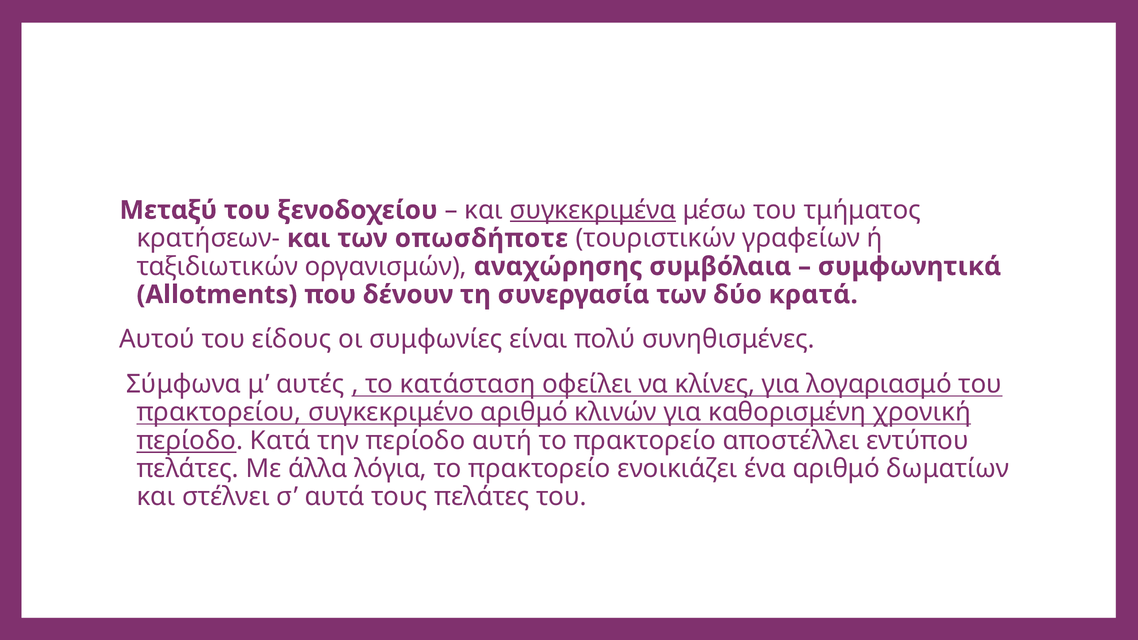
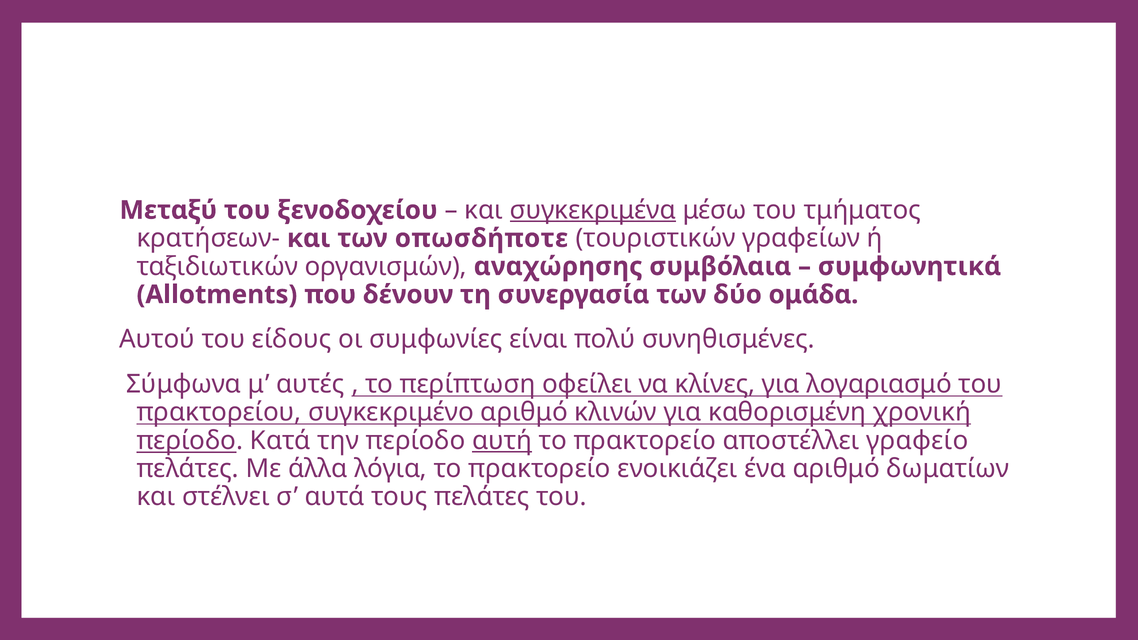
κρατά: κρατά -> ομάδα (813, 295)
κατάσταση: κατάσταση -> περίπτωση (468, 384)
αυτή underline: none -> present (502, 441)
εντύπου: εντύπου -> γραφείο (917, 441)
